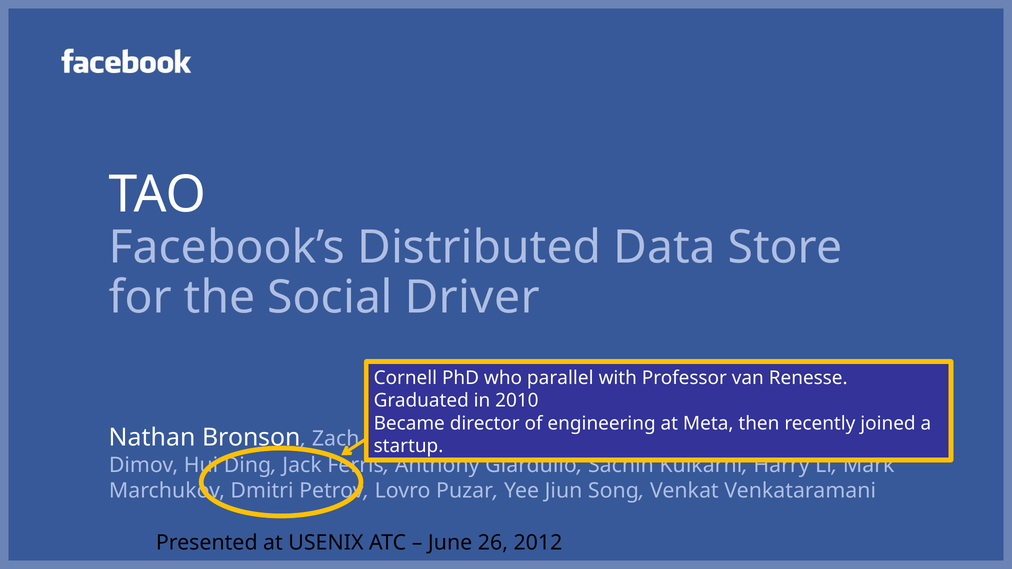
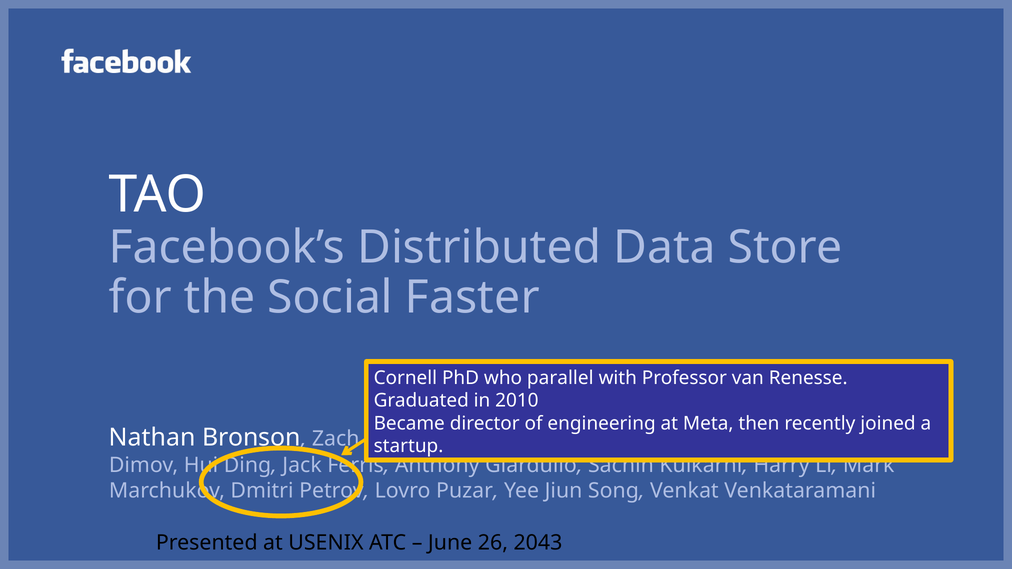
Driver: Driver -> Faster (472, 298)
2012: 2012 -> 2043 (538, 543)
